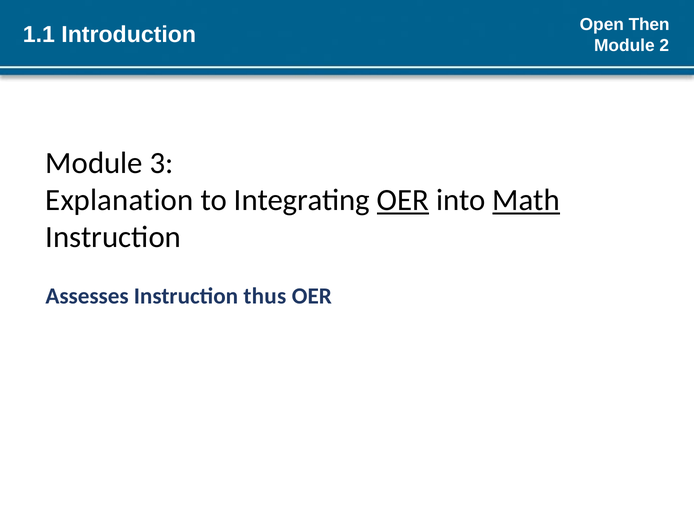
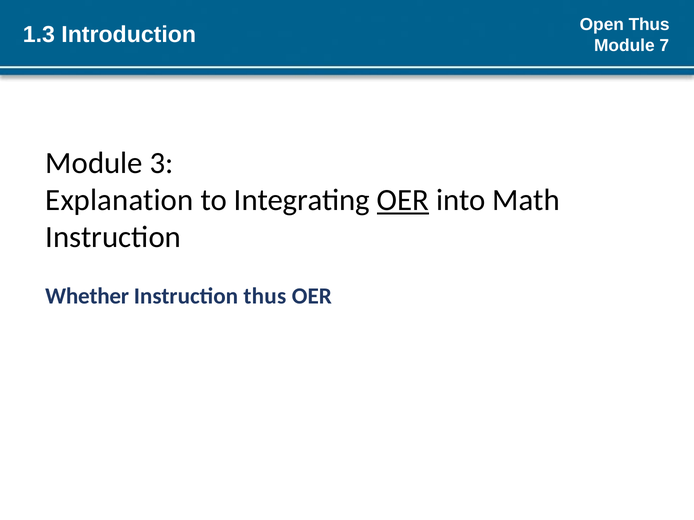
Then: Then -> Thus (649, 25)
1.1: 1.1 -> 1.3 (39, 35)
2: 2 -> 7 (664, 45)
Math underline: present -> none (526, 200)
Assesses: Assesses -> Whether (87, 296)
